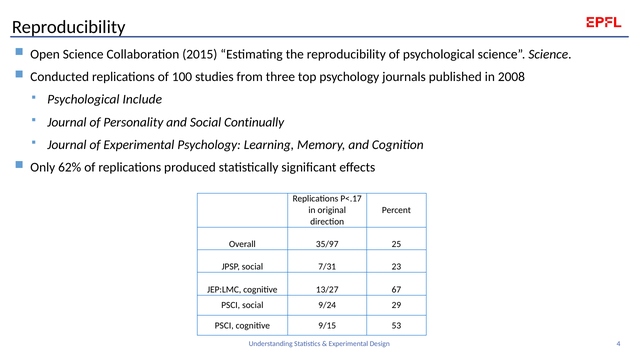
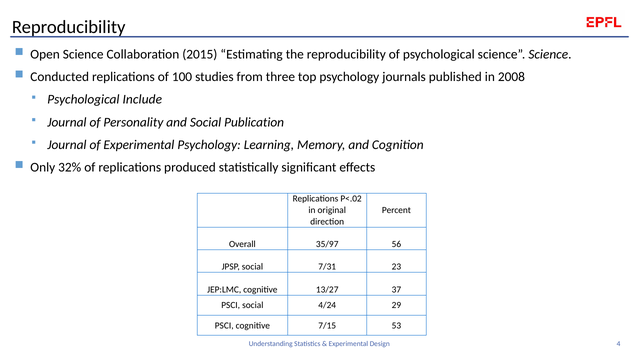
Continually: Continually -> Publication (254, 122)
62%: 62% -> 32% (70, 168)
P<.17: P<.17 -> P<.02 (351, 199)
25: 25 -> 56 (396, 245)
67: 67 -> 37 (396, 290)
9/24: 9/24 -> 4/24 (327, 306)
9/15: 9/15 -> 7/15 (327, 326)
